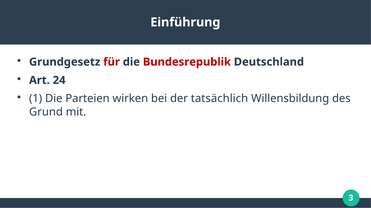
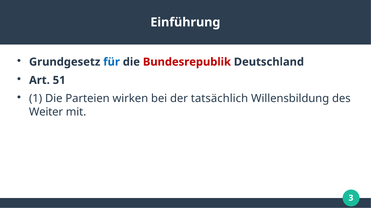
für colour: red -> blue (112, 62)
24: 24 -> 51 (59, 80)
Grund: Grund -> Weiter (46, 112)
